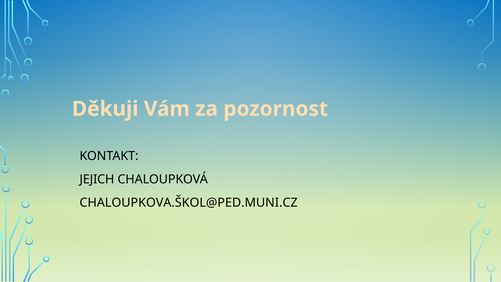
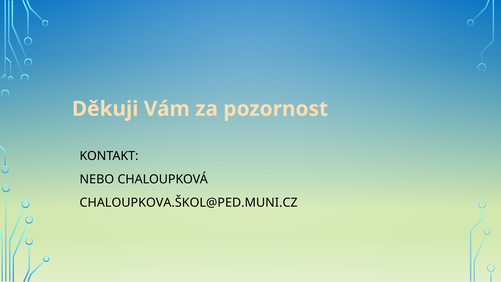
JEJICH: JEJICH -> NEBO (97, 179)
